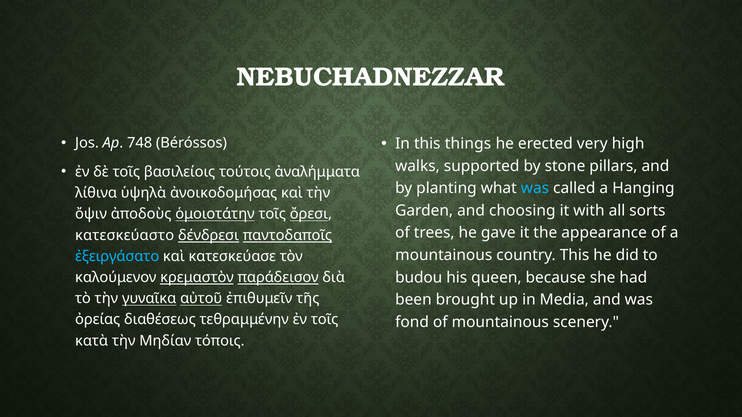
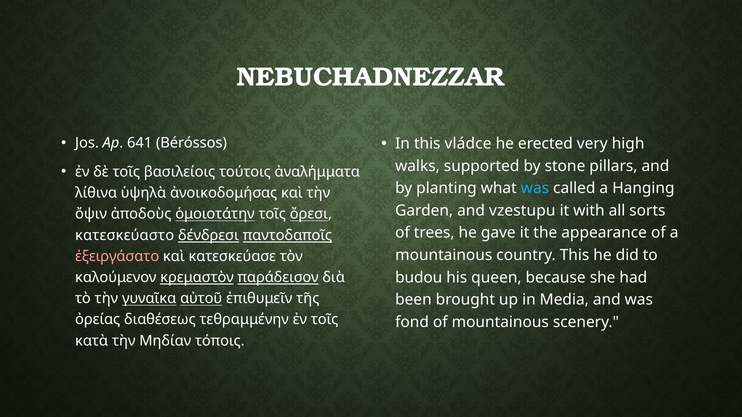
748: 748 -> 641 (140, 143)
things: things -> vládce (468, 144)
choosing: choosing -> vzestupu (522, 211)
ἐξειργάσατο colour: light blue -> pink (117, 257)
